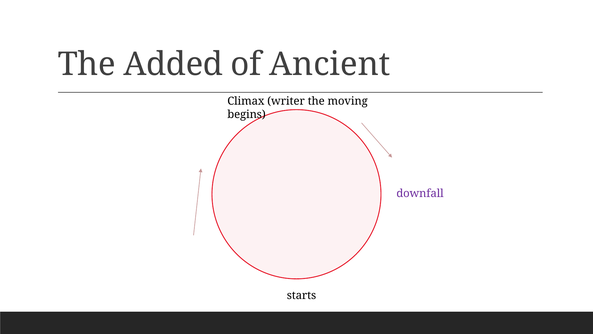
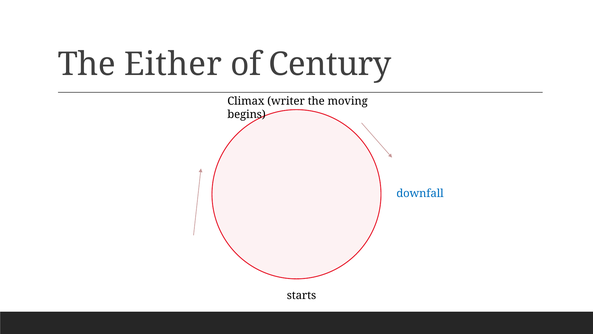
Added: Added -> Either (173, 64)
Ancient: Ancient -> Century (330, 64)
downfall colour: purple -> blue (420, 193)
